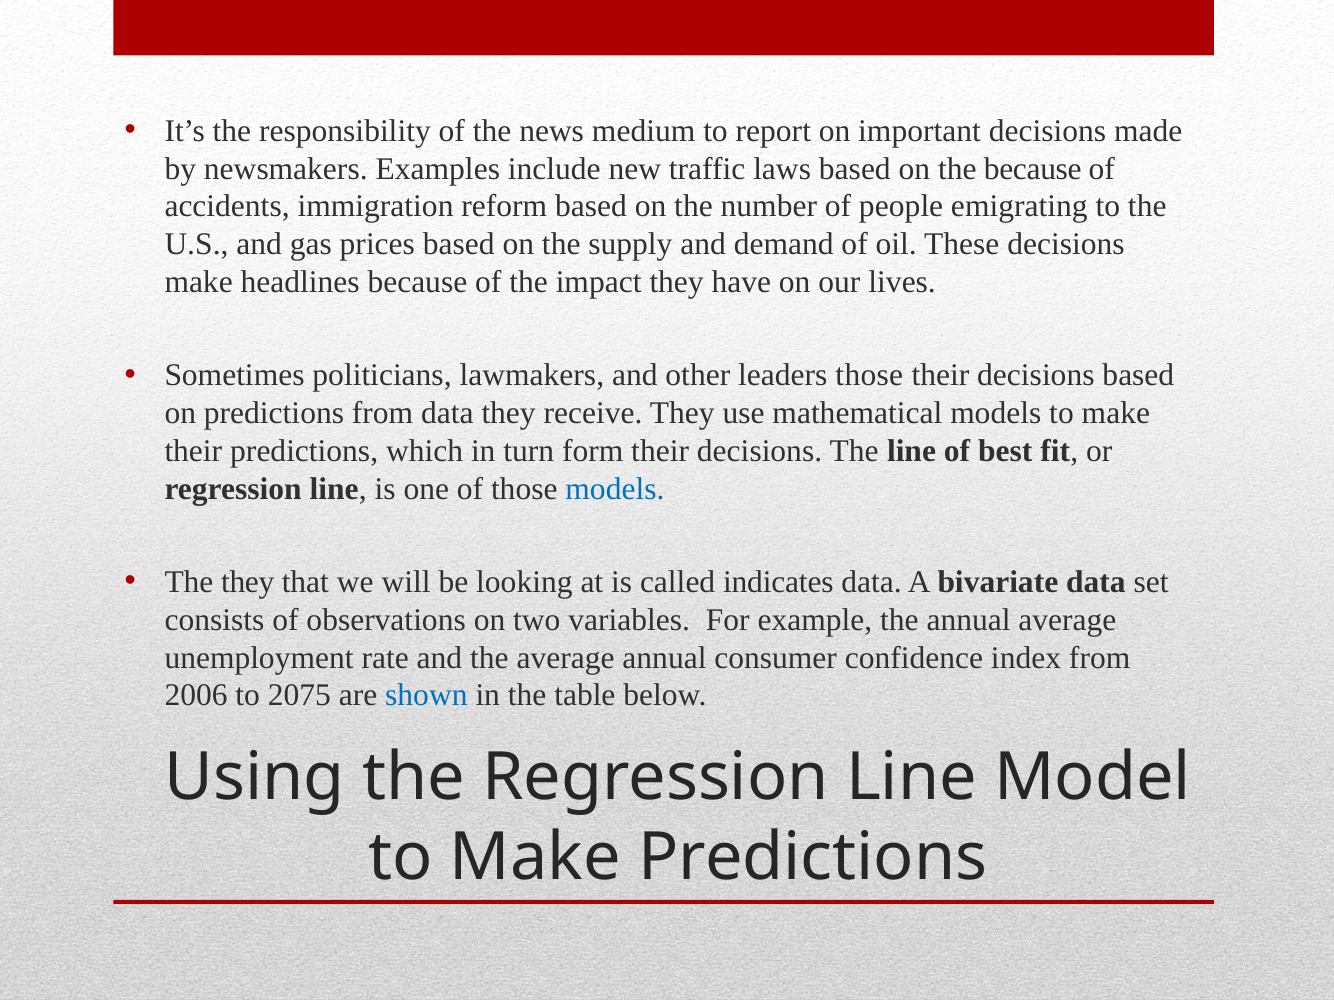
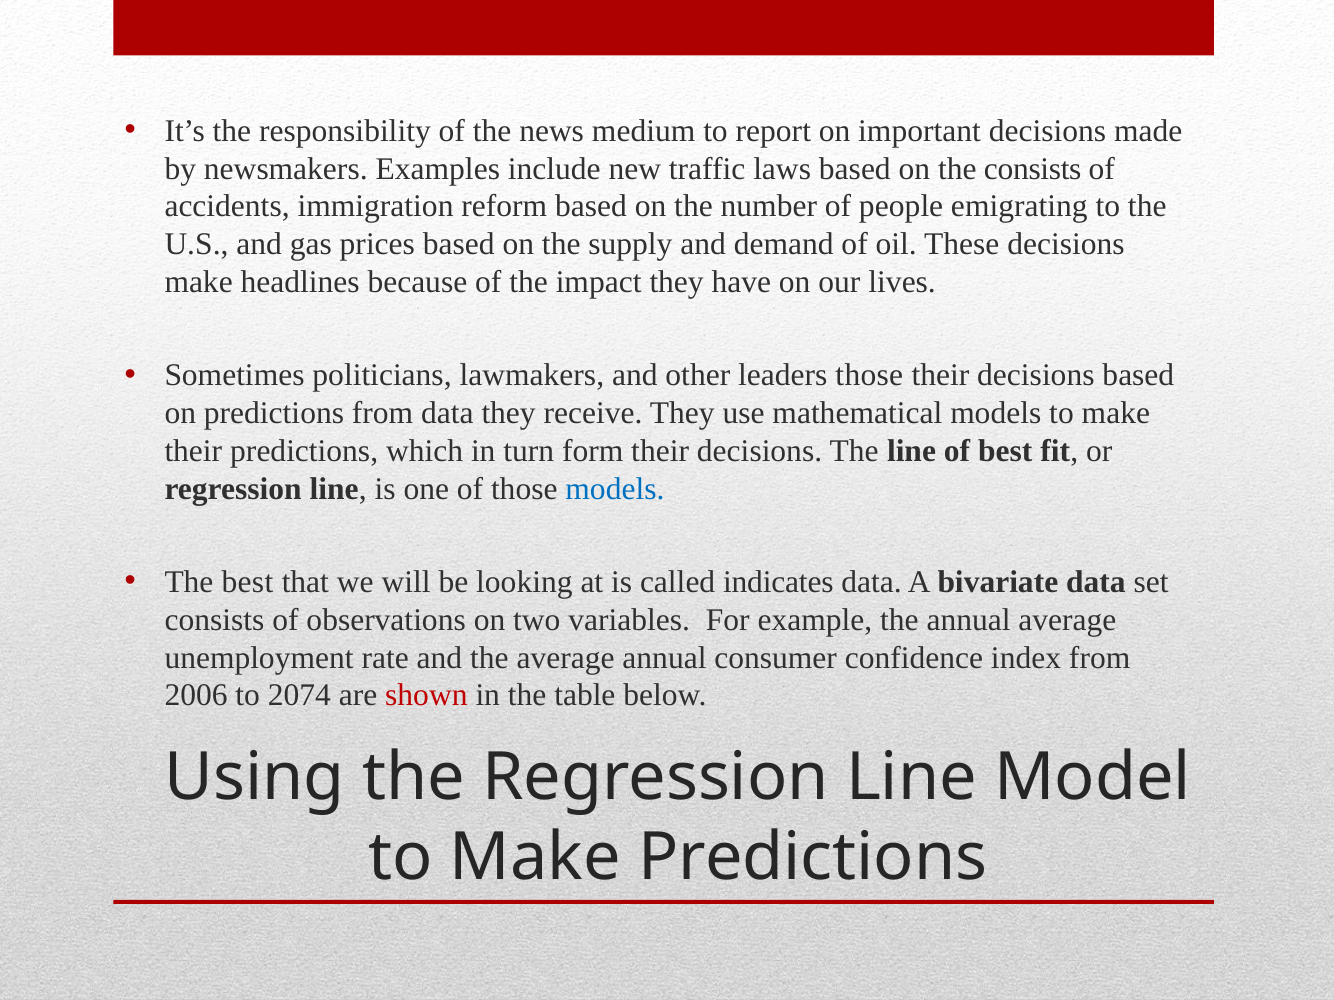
the because: because -> consists (1033, 169)
The they: they -> best (247, 582)
2075: 2075 -> 2074 (299, 696)
shown colour: blue -> red (426, 696)
